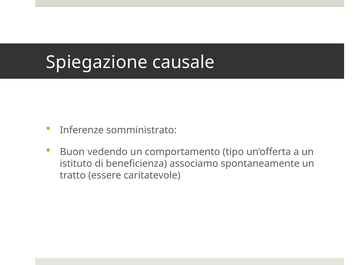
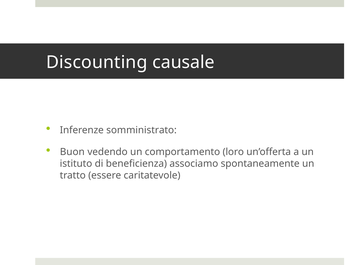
Spiegazione: Spiegazione -> Discounting (97, 62)
tipo: tipo -> loro (233, 152)
